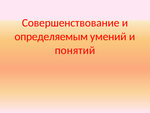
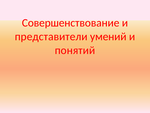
определяемым: определяемым -> представители (51, 36)
